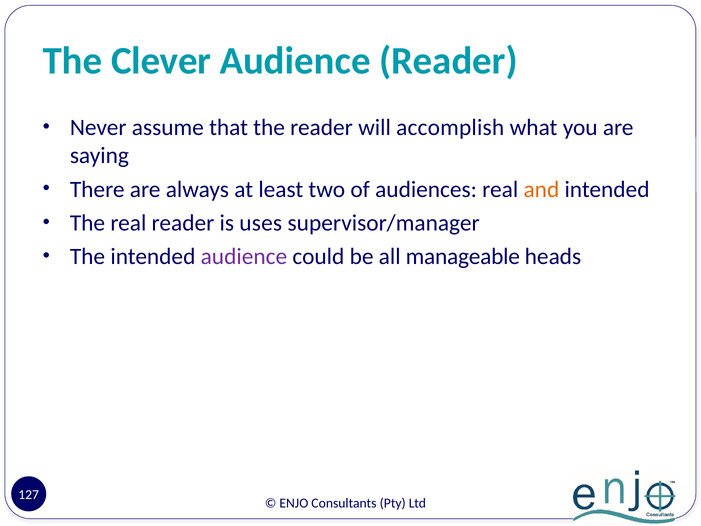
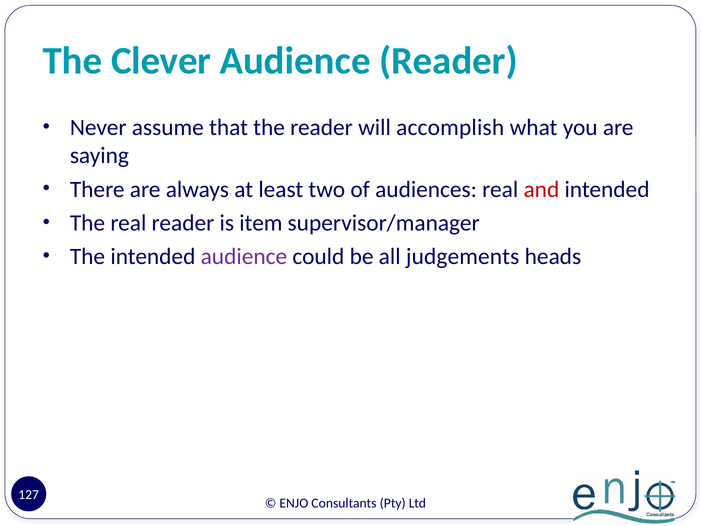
and colour: orange -> red (541, 189)
uses: uses -> item (261, 223)
manageable: manageable -> judgements (463, 257)
